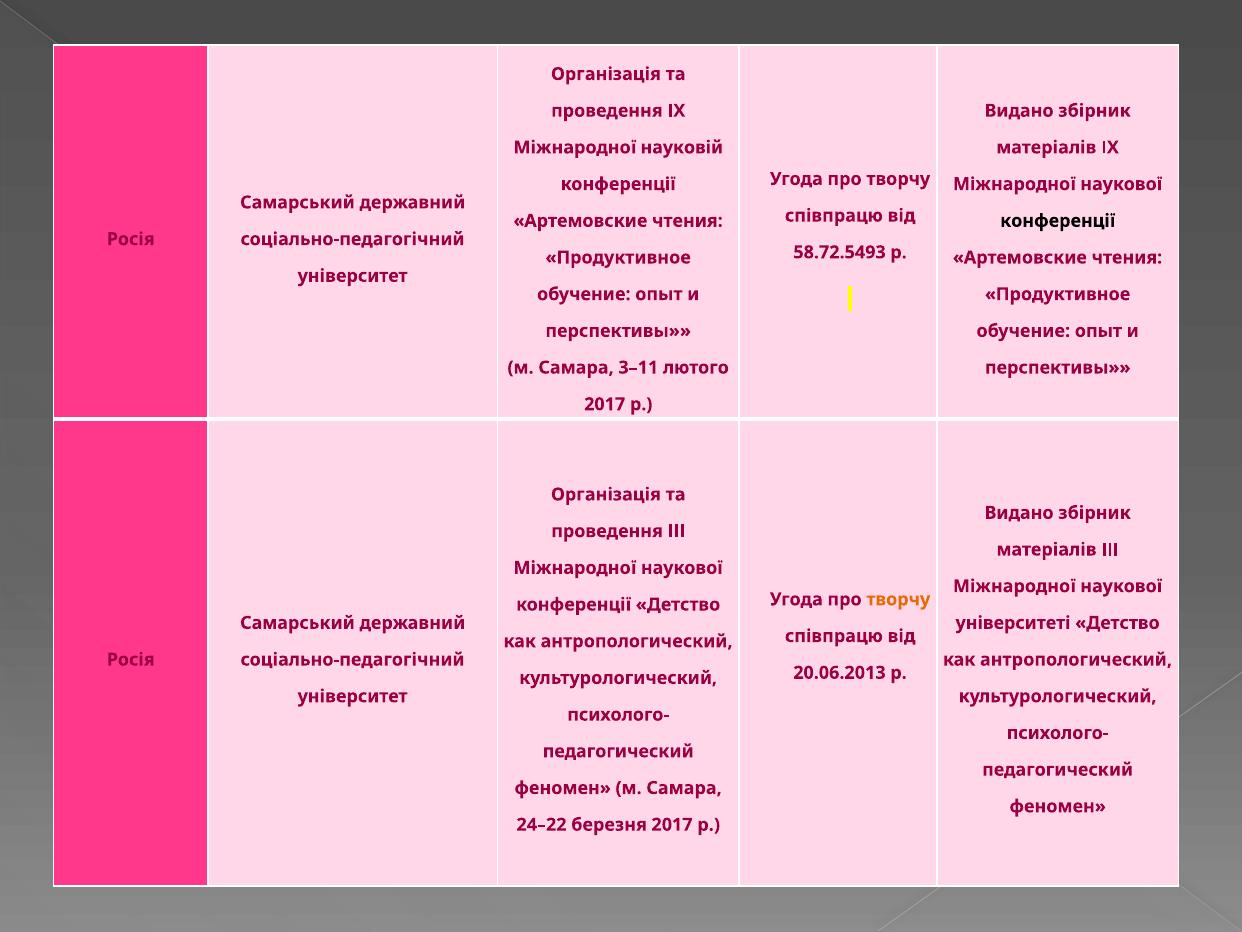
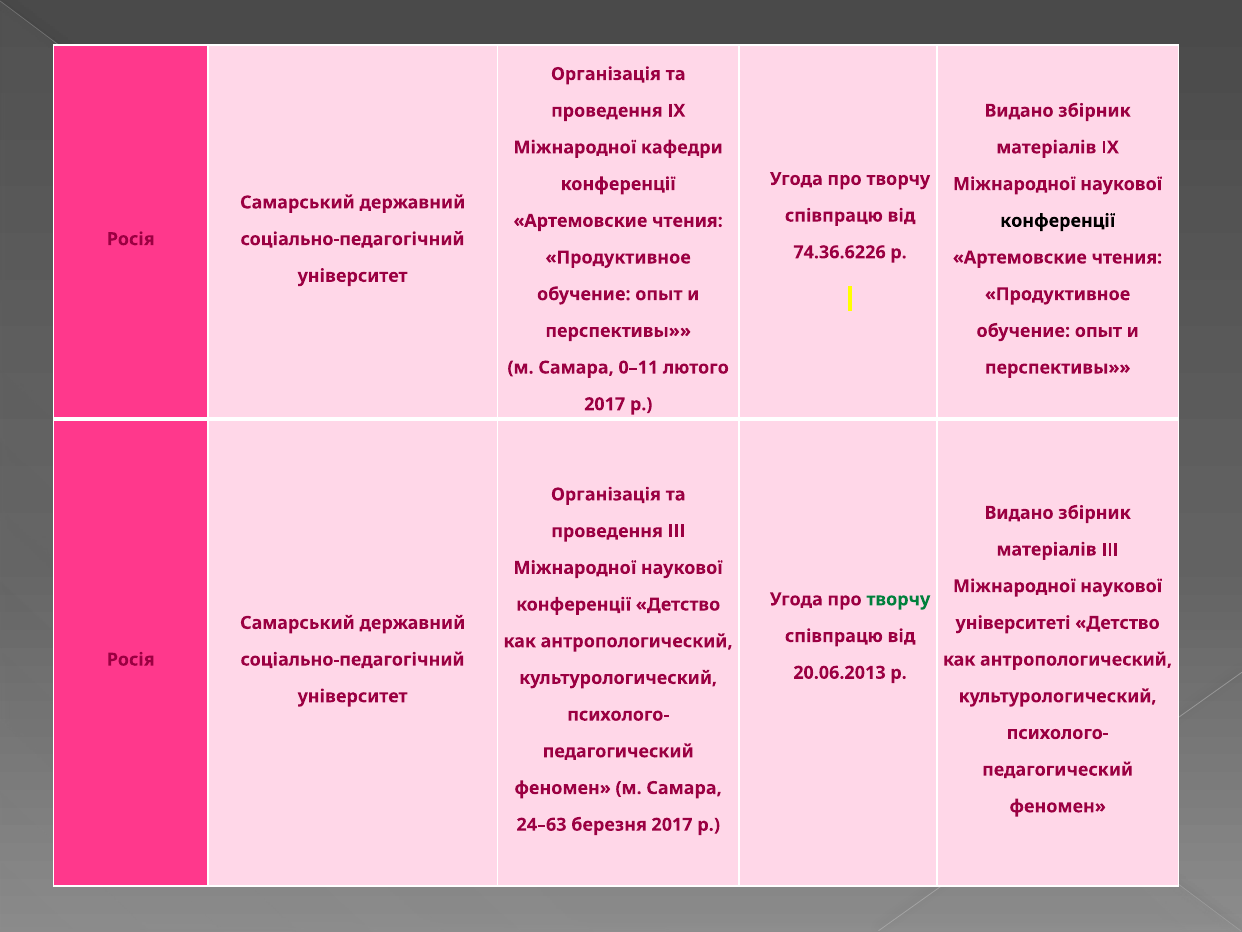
науковій: науковій -> кафедри (682, 147)
58.72.5493: 58.72.5493 -> 74.36.6226 (840, 252)
3–11: 3–11 -> 0–11 (638, 367)
творчу colour: orange -> green (898, 599)
24–22: 24–22 -> 24–63 (542, 824)
